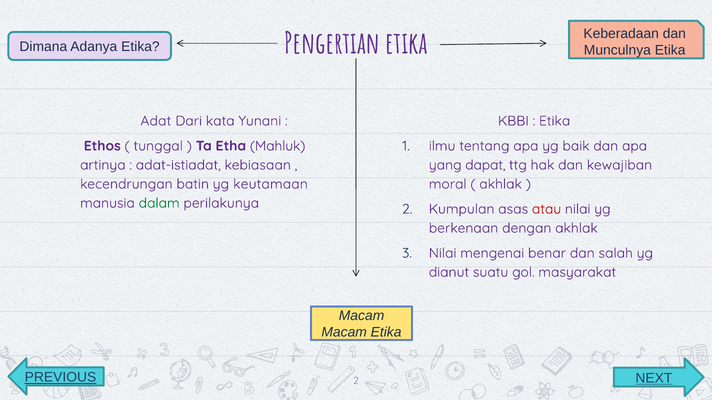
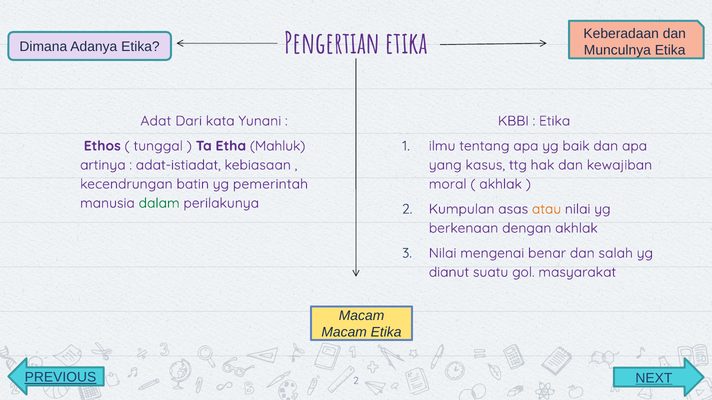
dapat: dapat -> kasus (485, 165)
keutamaan: keutamaan -> pemerintah (270, 184)
atau colour: red -> orange (547, 209)
